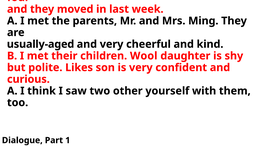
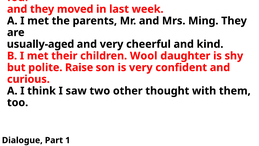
Likes: Likes -> Raise (79, 67)
yourself: yourself -> thought (167, 91)
